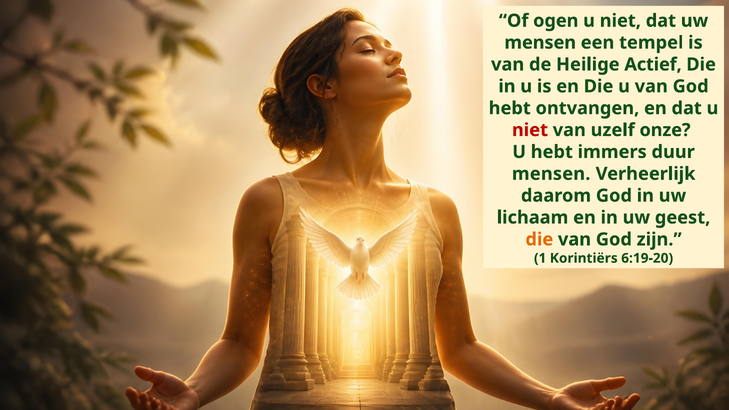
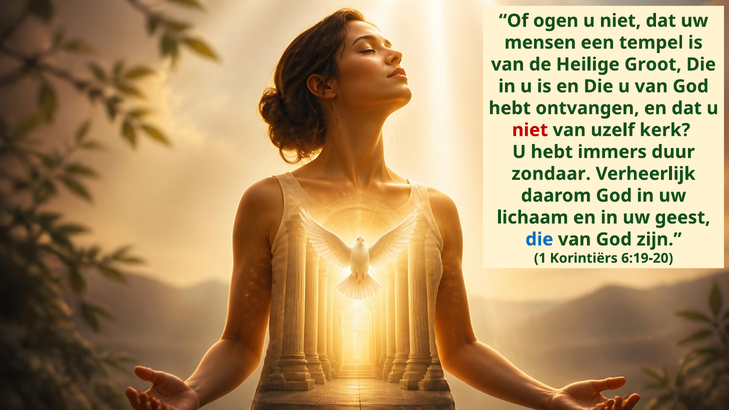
Actief: Actief -> Groot (653, 65)
onze: onze -> kerk (665, 130)
mensen: mensen -> zondaar (551, 174)
die colour: orange -> blue (539, 239)
